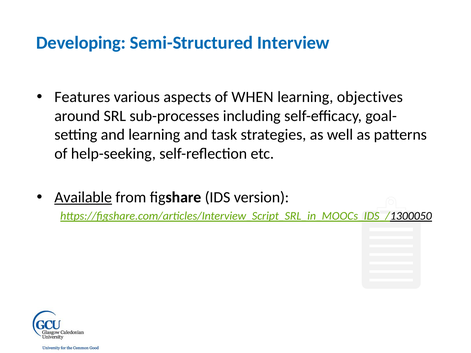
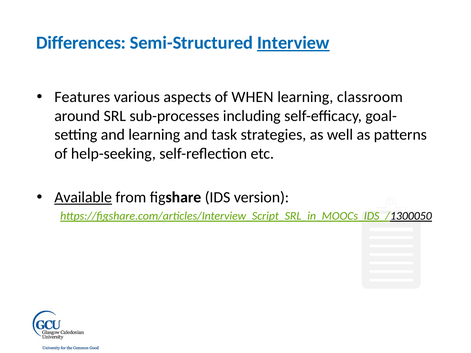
Developing: Developing -> Differences (81, 43)
Interview underline: none -> present (293, 43)
objectives: objectives -> classroom (370, 97)
